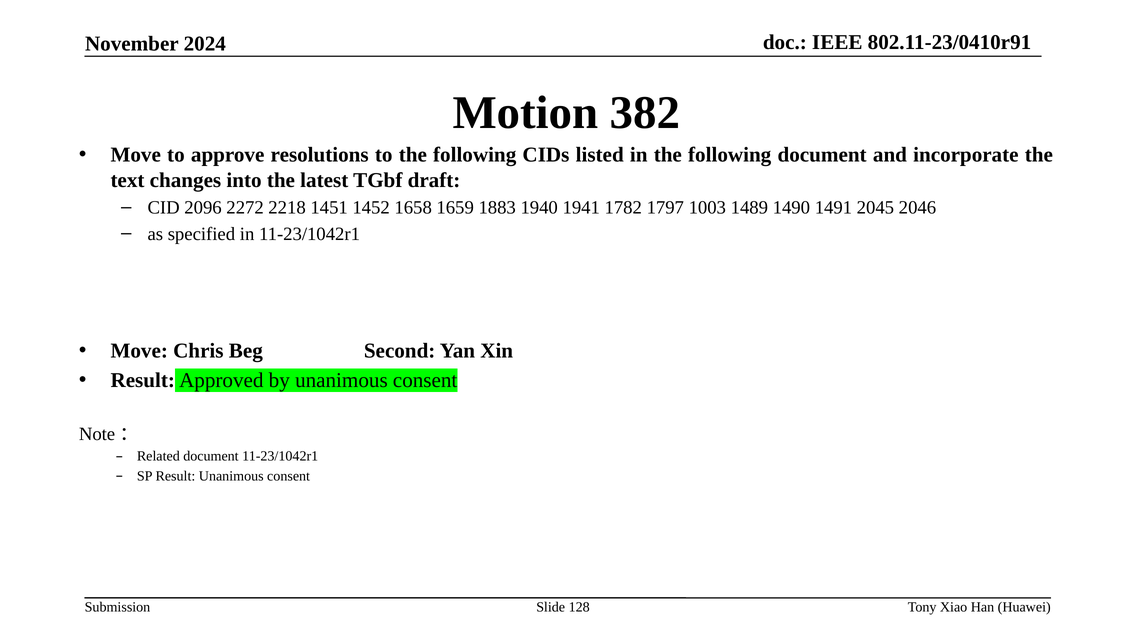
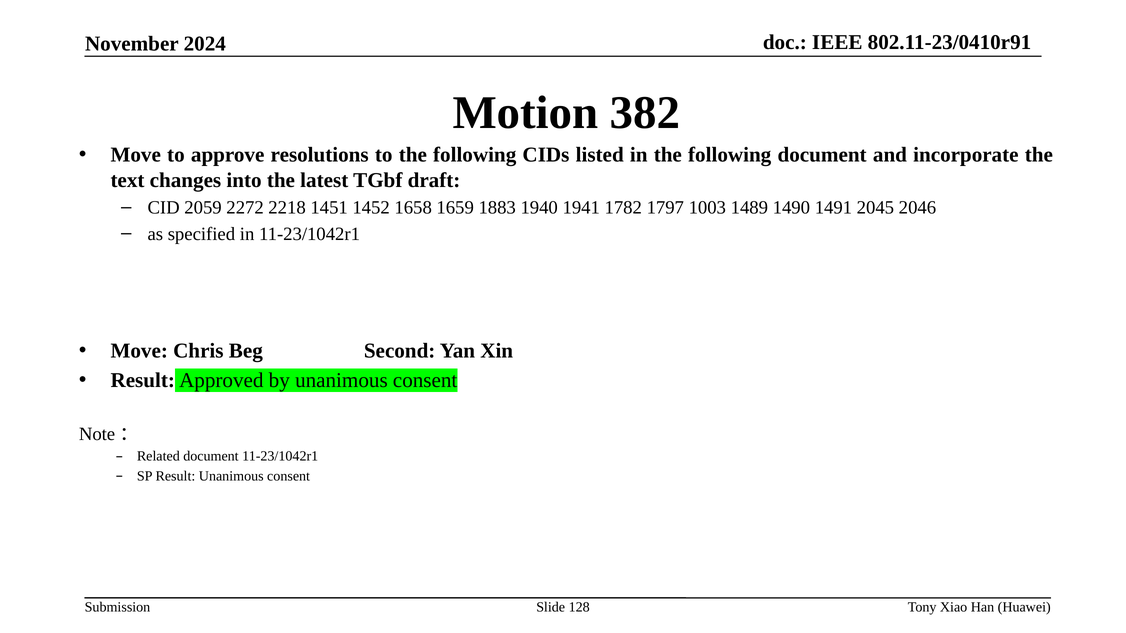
2096: 2096 -> 2059 (203, 208)
